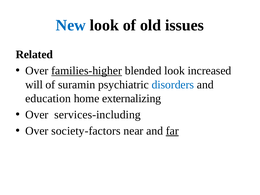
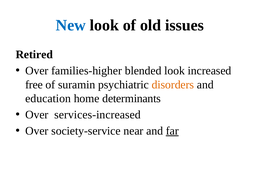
Related: Related -> Retired (34, 55)
families-higher underline: present -> none (87, 71)
will: will -> free (34, 85)
disorders colour: blue -> orange (173, 85)
externalizing: externalizing -> determinants (132, 98)
services-including: services-including -> services-increased (97, 115)
society-factors: society-factors -> society-service (86, 131)
